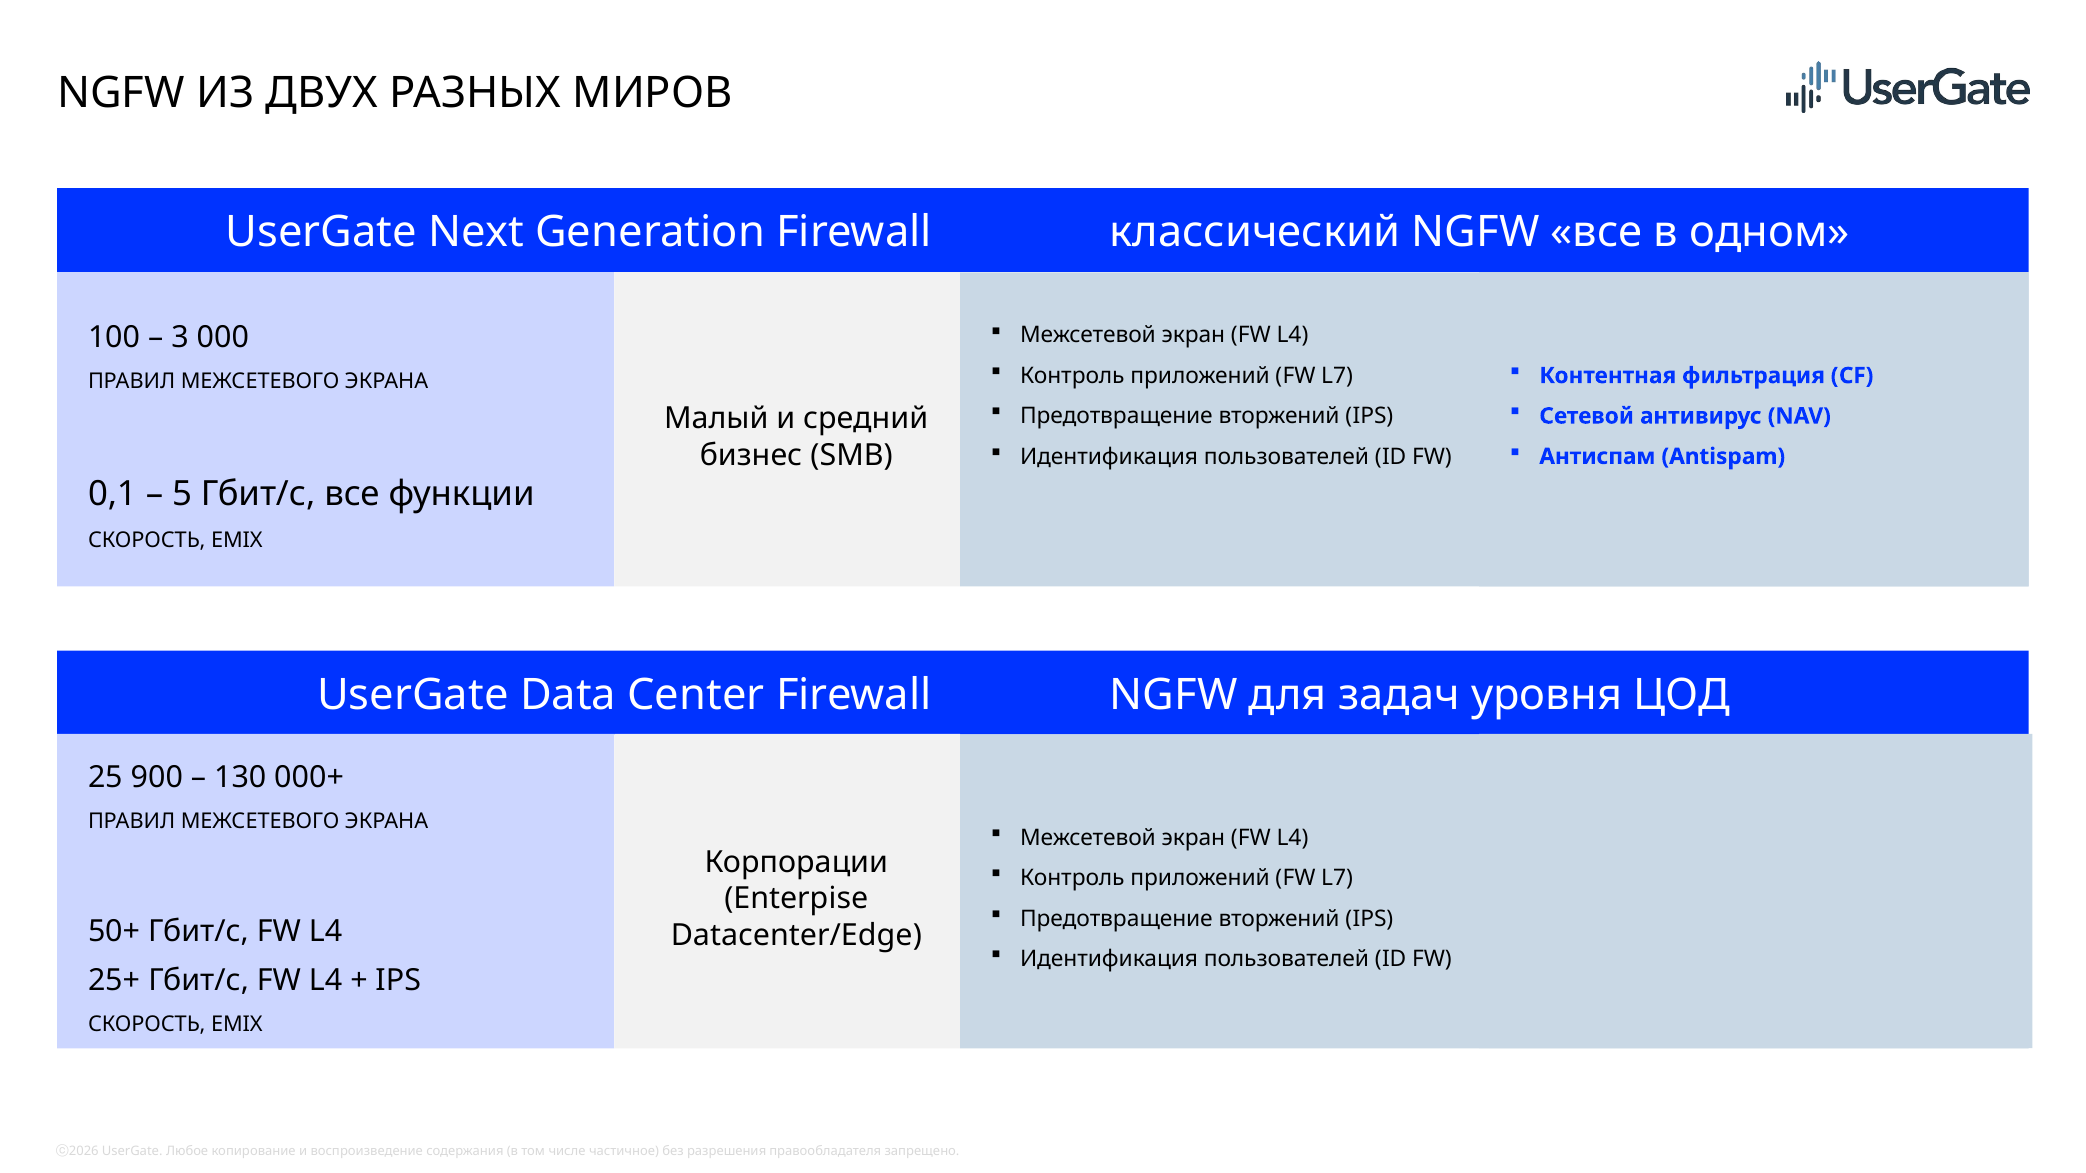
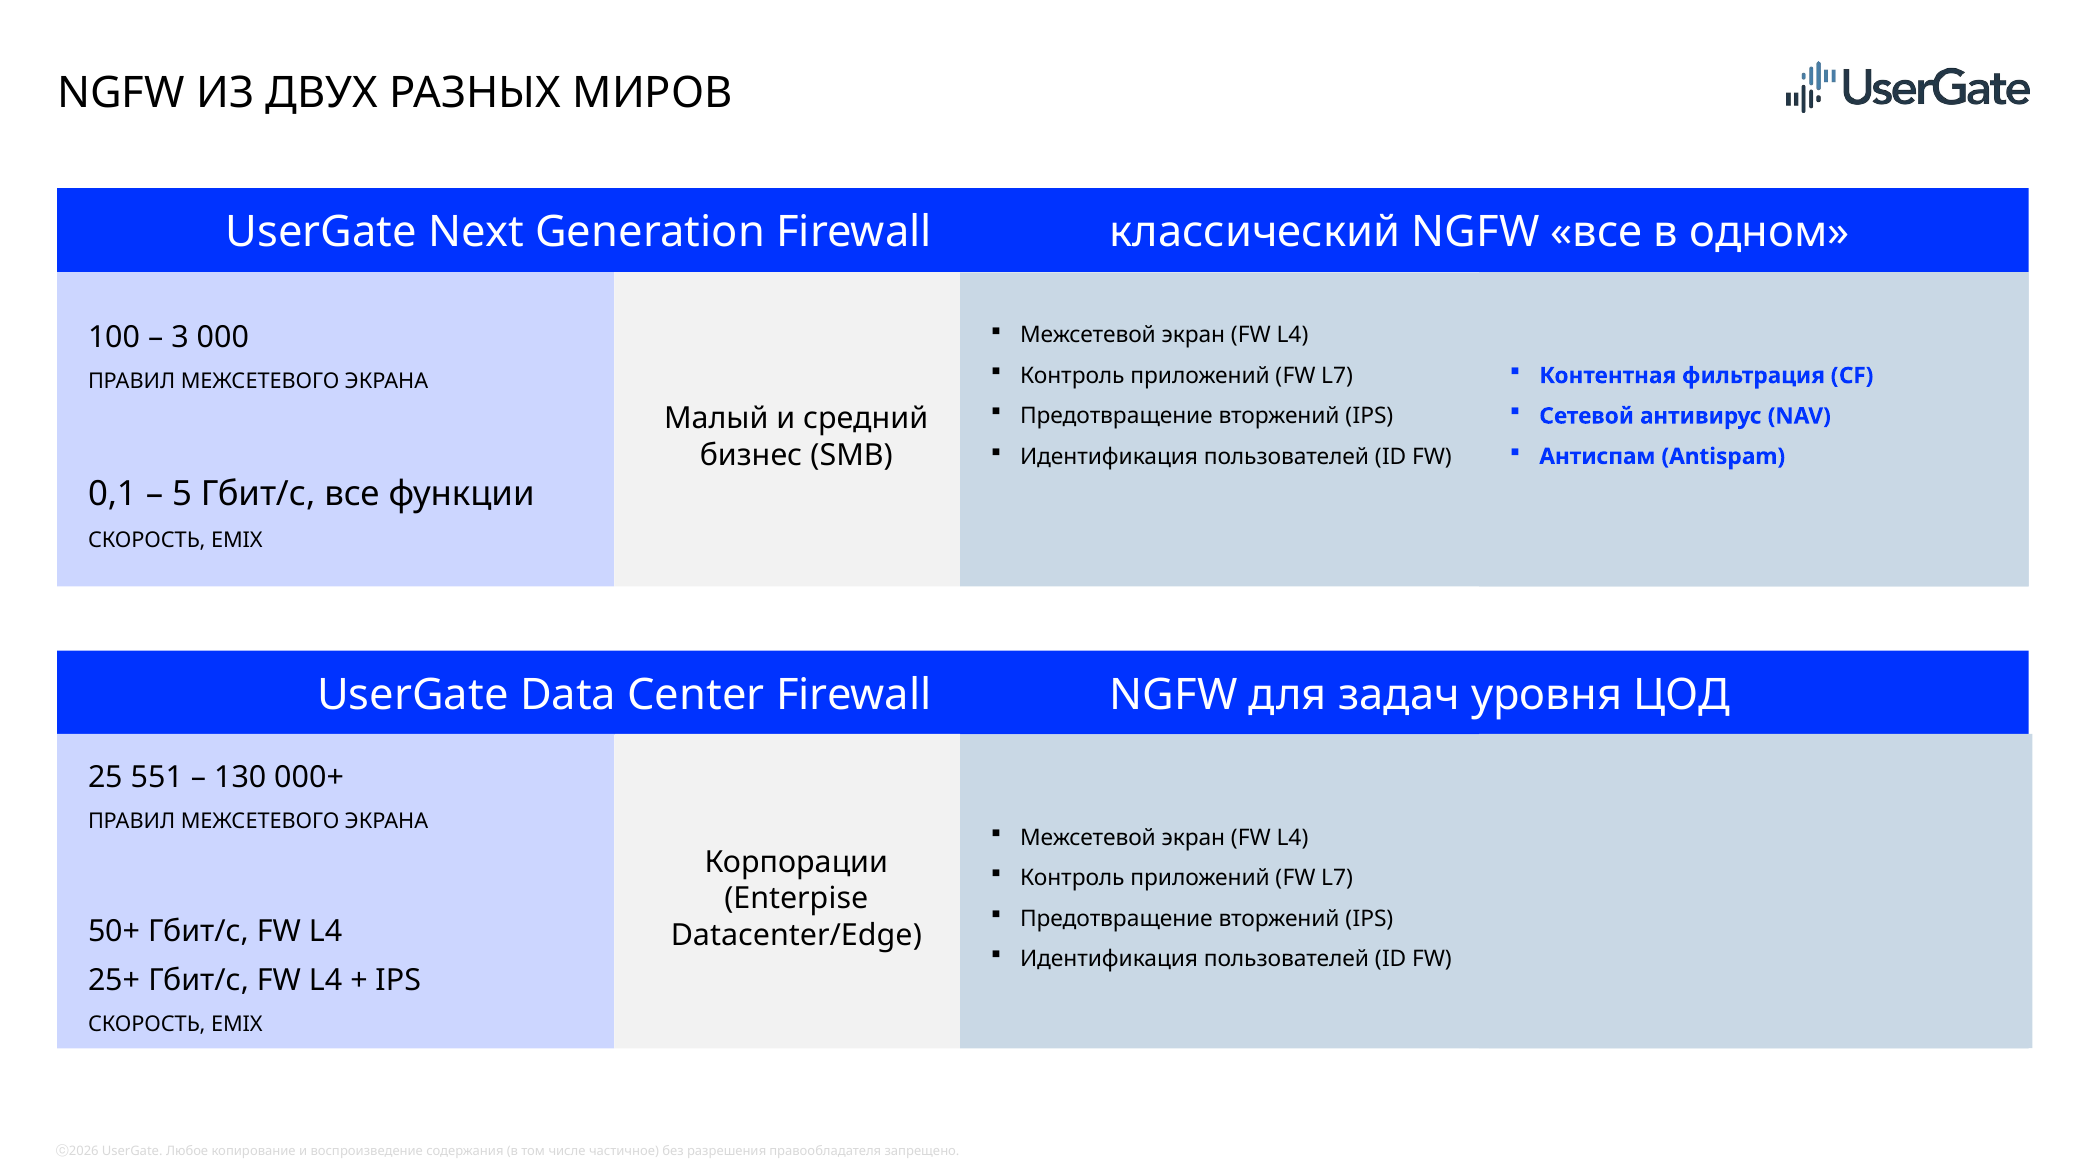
900: 900 -> 551 (157, 778)
